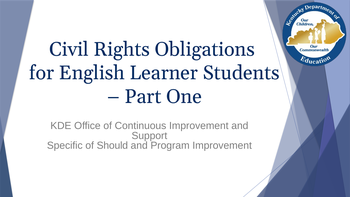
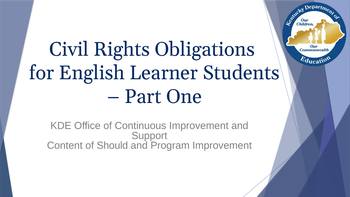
Specific: Specific -> Content (65, 145)
